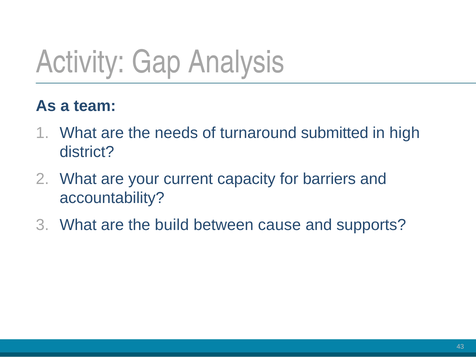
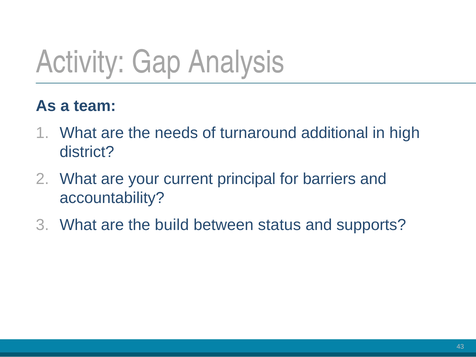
submitted: submitted -> additional (335, 133)
capacity: capacity -> principal (246, 179)
cause: cause -> status (279, 225)
